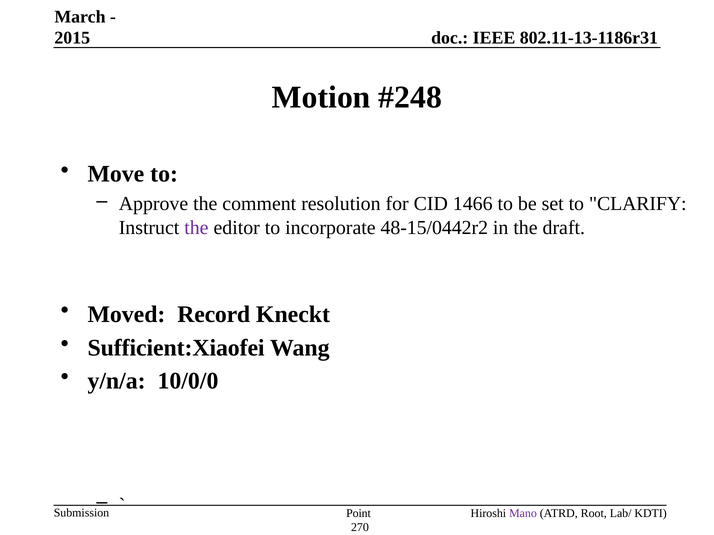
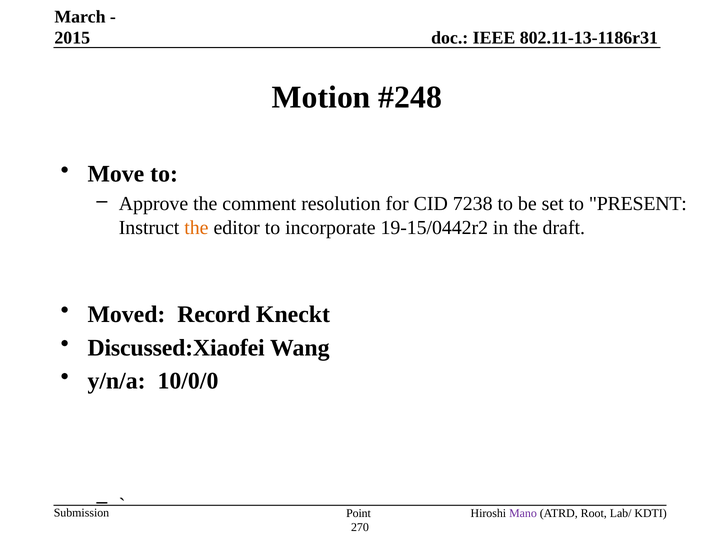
1466: 1466 -> 7238 (473, 204)
CLARIFY: CLARIFY -> PRESENT (638, 204)
the colour: purple -> orange (196, 228)
48-15/0442r2: 48-15/0442r2 -> 19-15/0442r2 (434, 228)
Sufficient:Xiaofei: Sufficient:Xiaofei -> Discussed:Xiaofei (176, 348)
